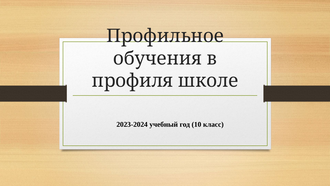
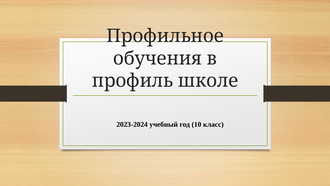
профиля: профиля -> профиль (132, 81)
